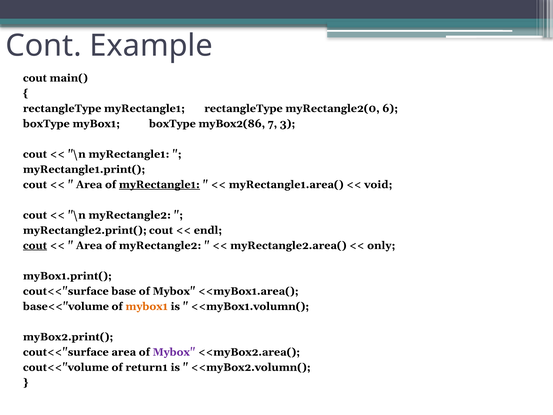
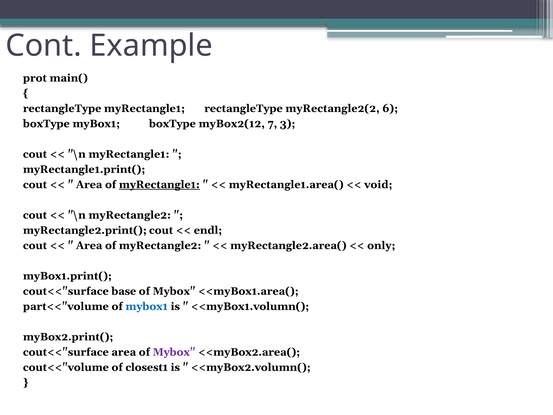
cout: cout -> prot (35, 78)
myRectangle2(0: myRectangle2(0 -> myRectangle2(2 (332, 108)
myBox2(86: myBox2(86 -> myBox2(12 (232, 124)
cout underline: present -> none (35, 245)
base<<"volume: base<<"volume -> part<<"volume (66, 306)
mybox1 colour: orange -> blue (147, 306)
return1: return1 -> closest1 (147, 367)
